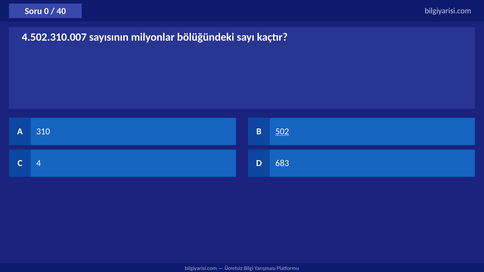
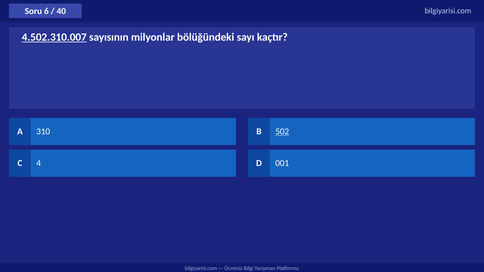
0: 0 -> 6 (46, 11)
4.502.310.007 underline: none -> present (54, 37)
683: 683 -> 001 (282, 163)
